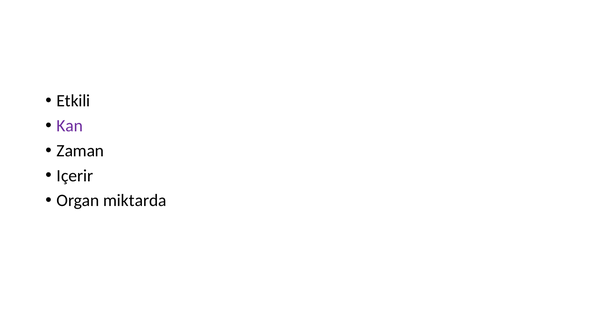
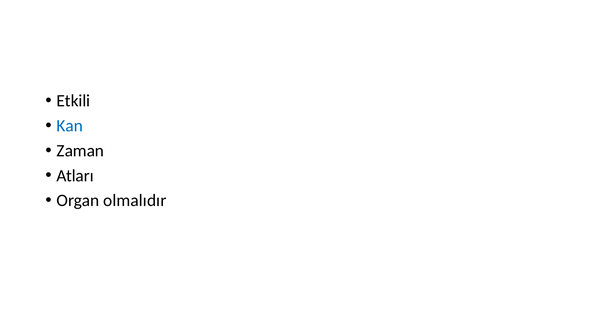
Kan colour: purple -> blue (70, 126)
Içerir: Içerir -> Atları (75, 176)
miktarda: miktarda -> olmalıdır (135, 201)
